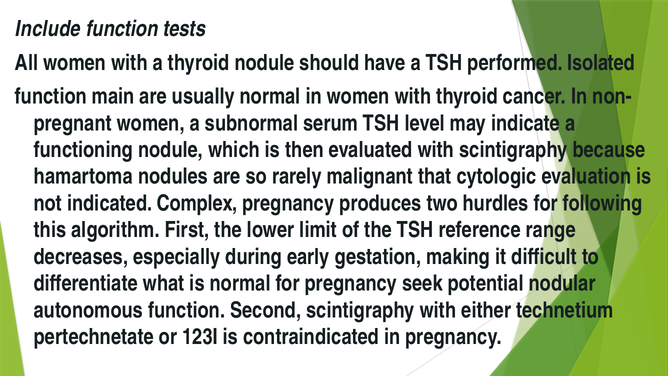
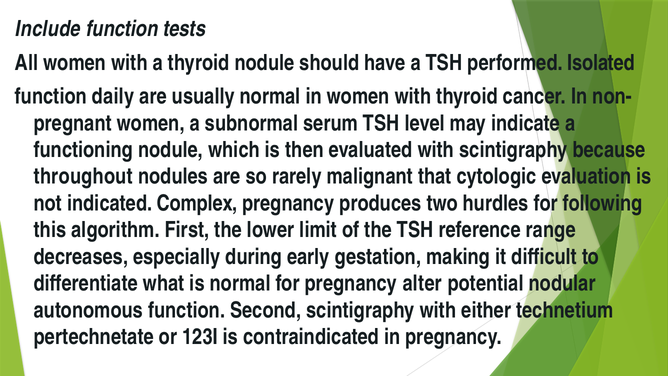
main: main -> daily (113, 96)
hamartoma: hamartoma -> throughout (83, 177)
seek: seek -> alter (422, 283)
